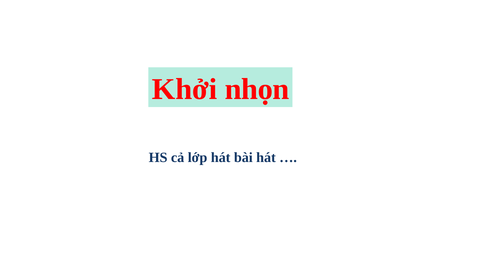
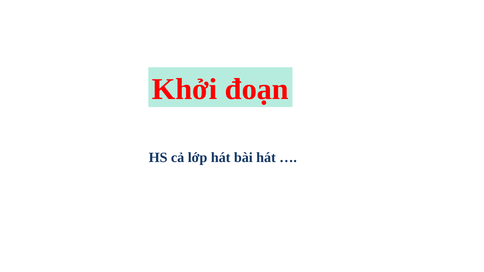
nhọn: nhọn -> đoạn (257, 89)
